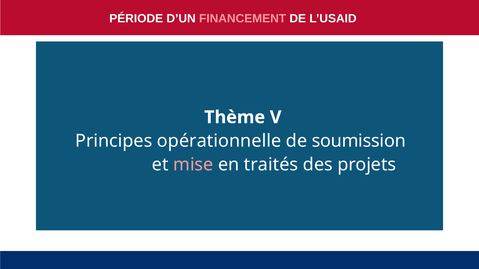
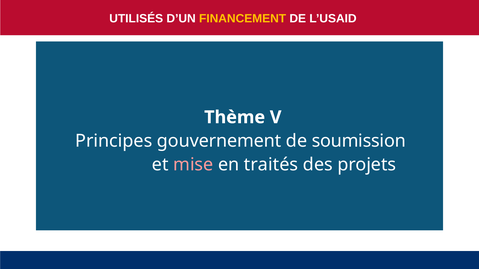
PÉRIODE: PÉRIODE -> UTILISÉS (136, 18)
FINANCEMENT colour: pink -> yellow (243, 18)
opérationnelle: opérationnelle -> gouvernement (219, 141)
